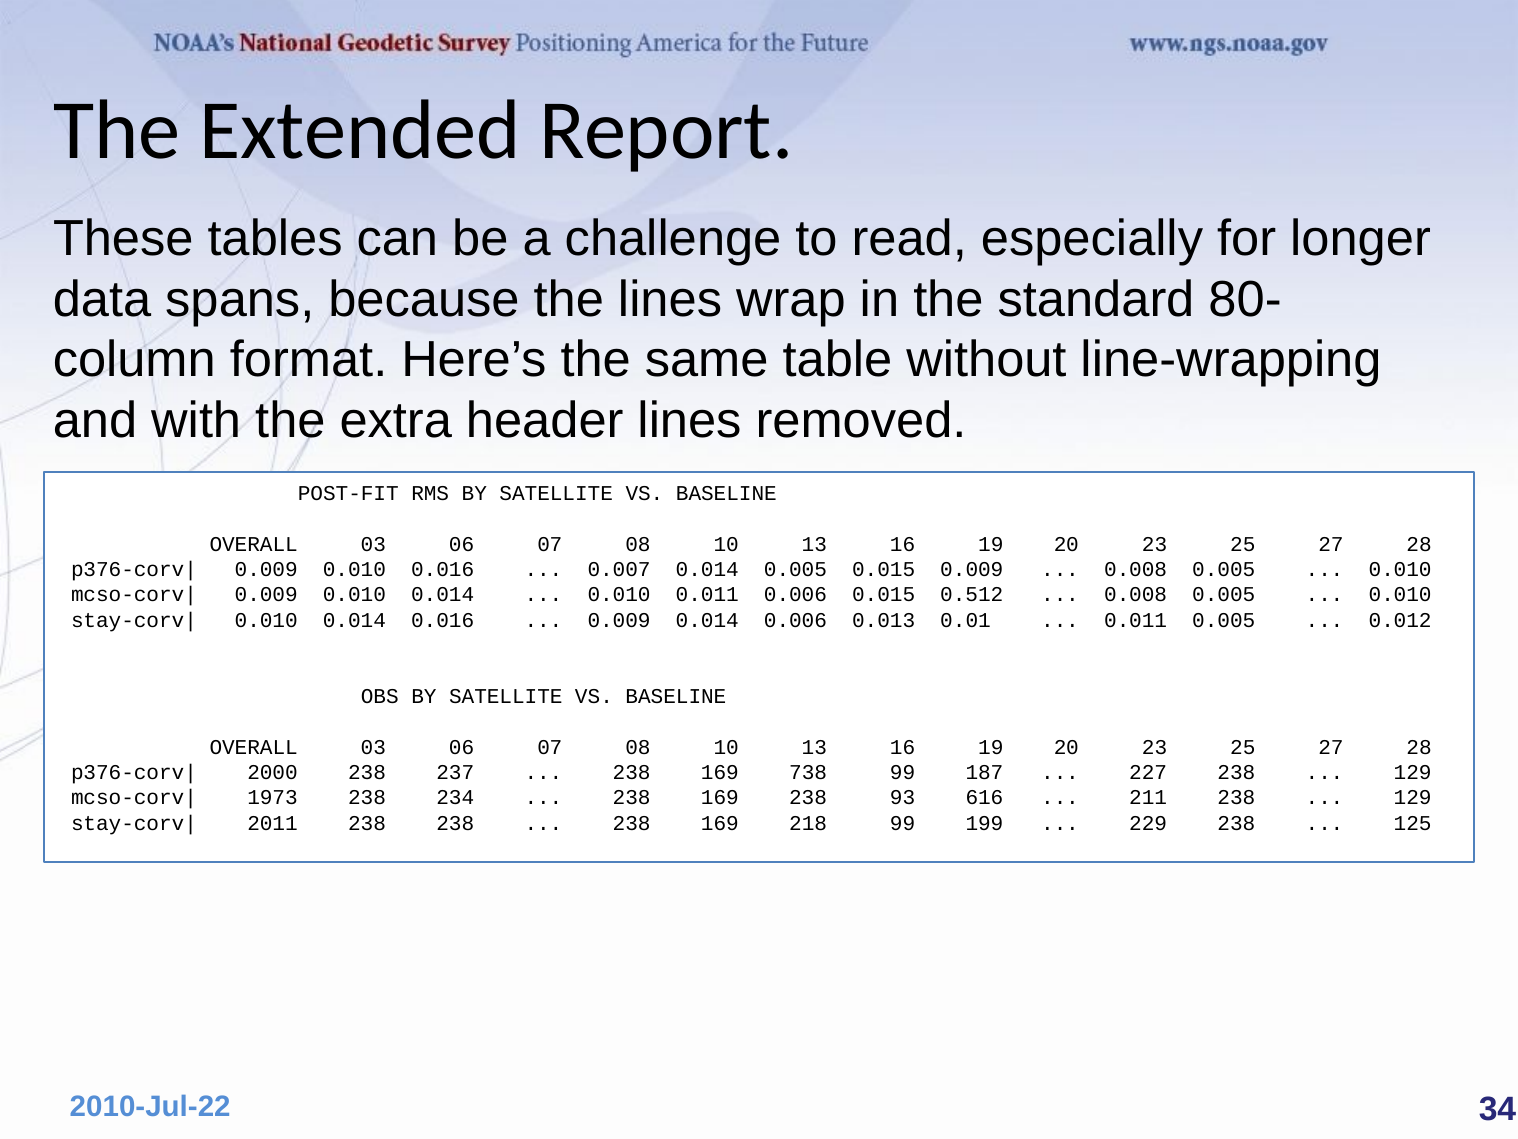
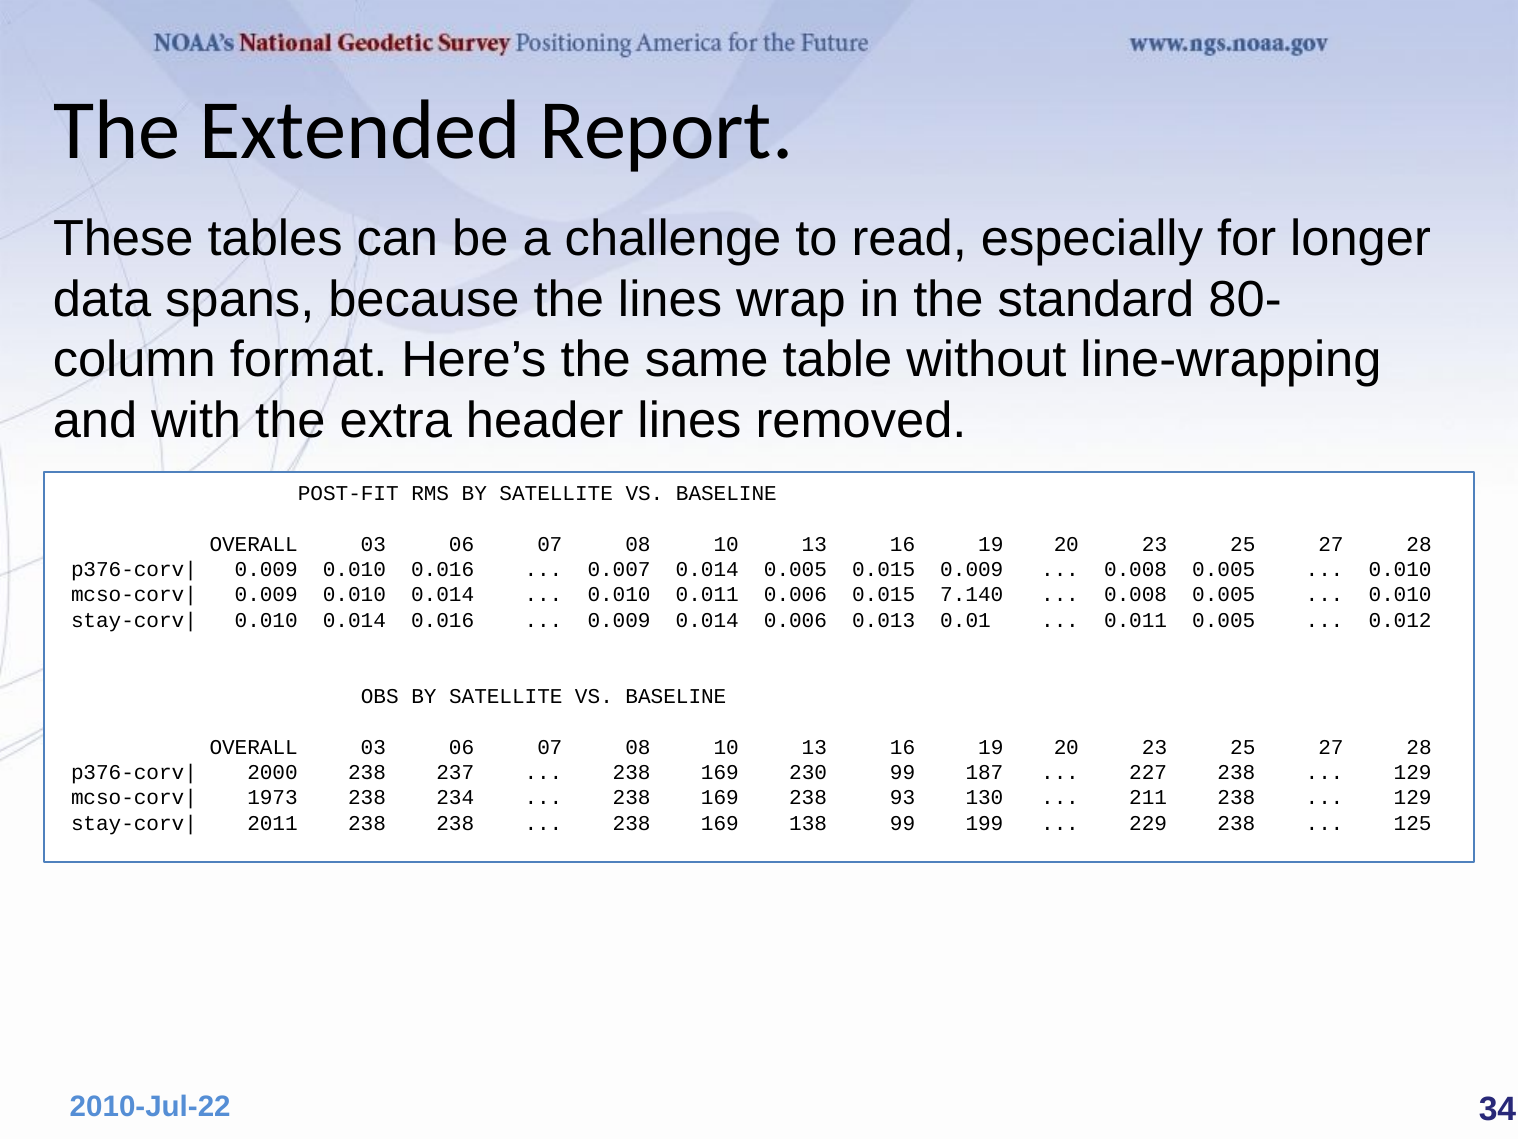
0.512: 0.512 -> 7.140 (972, 595)
738: 738 -> 230 (808, 772)
616: 616 -> 130 (984, 797)
218: 218 -> 138 (808, 823)
